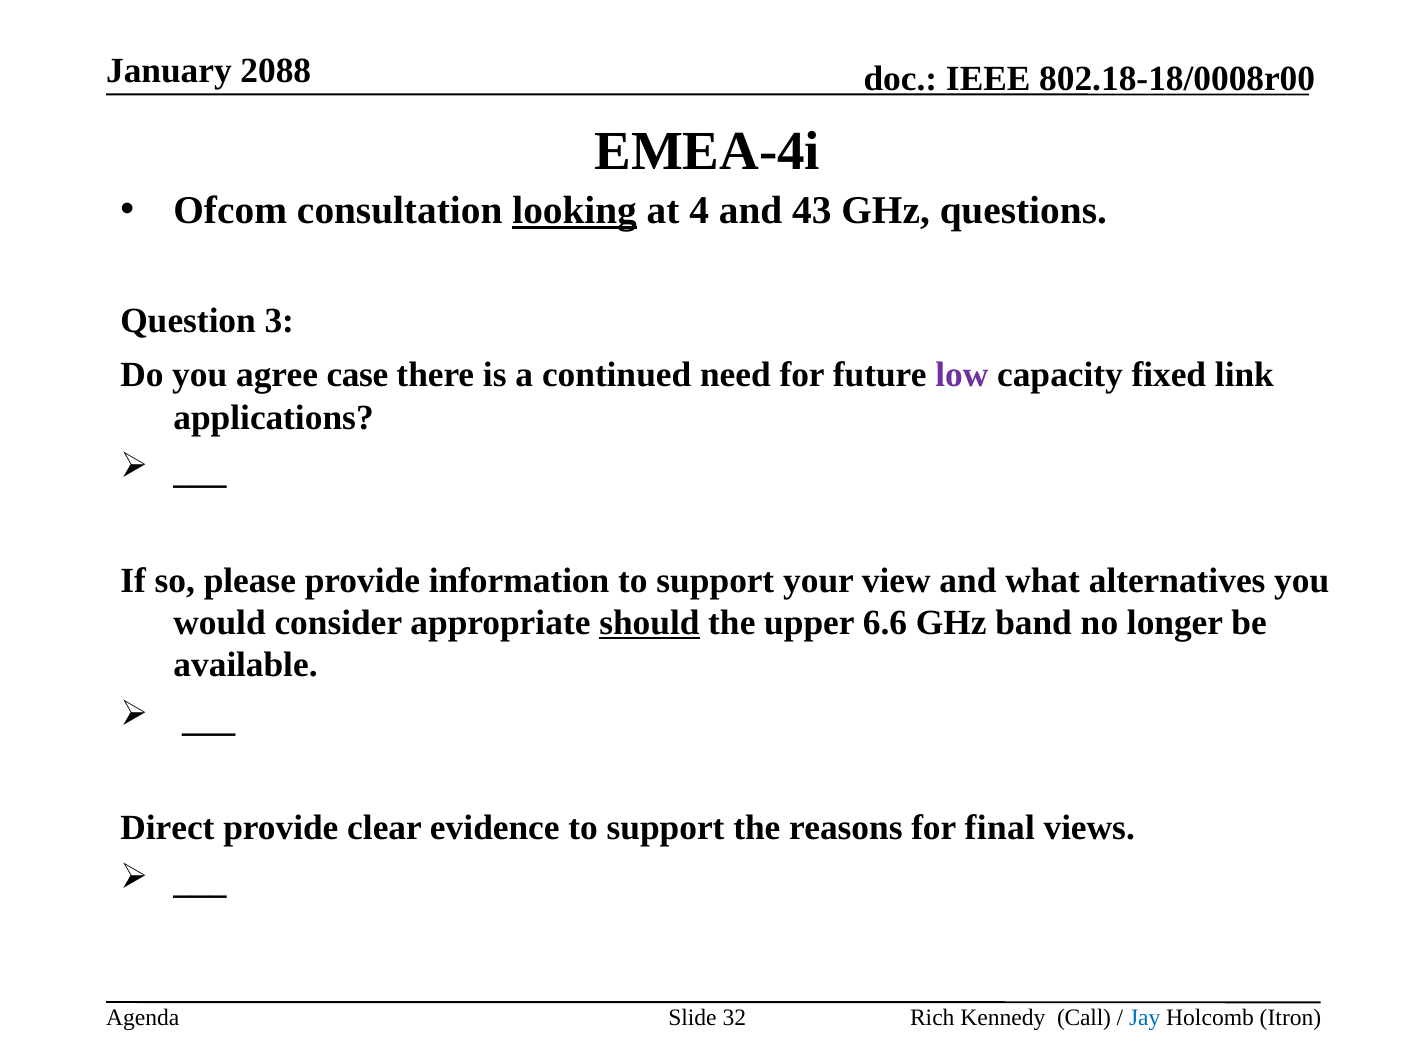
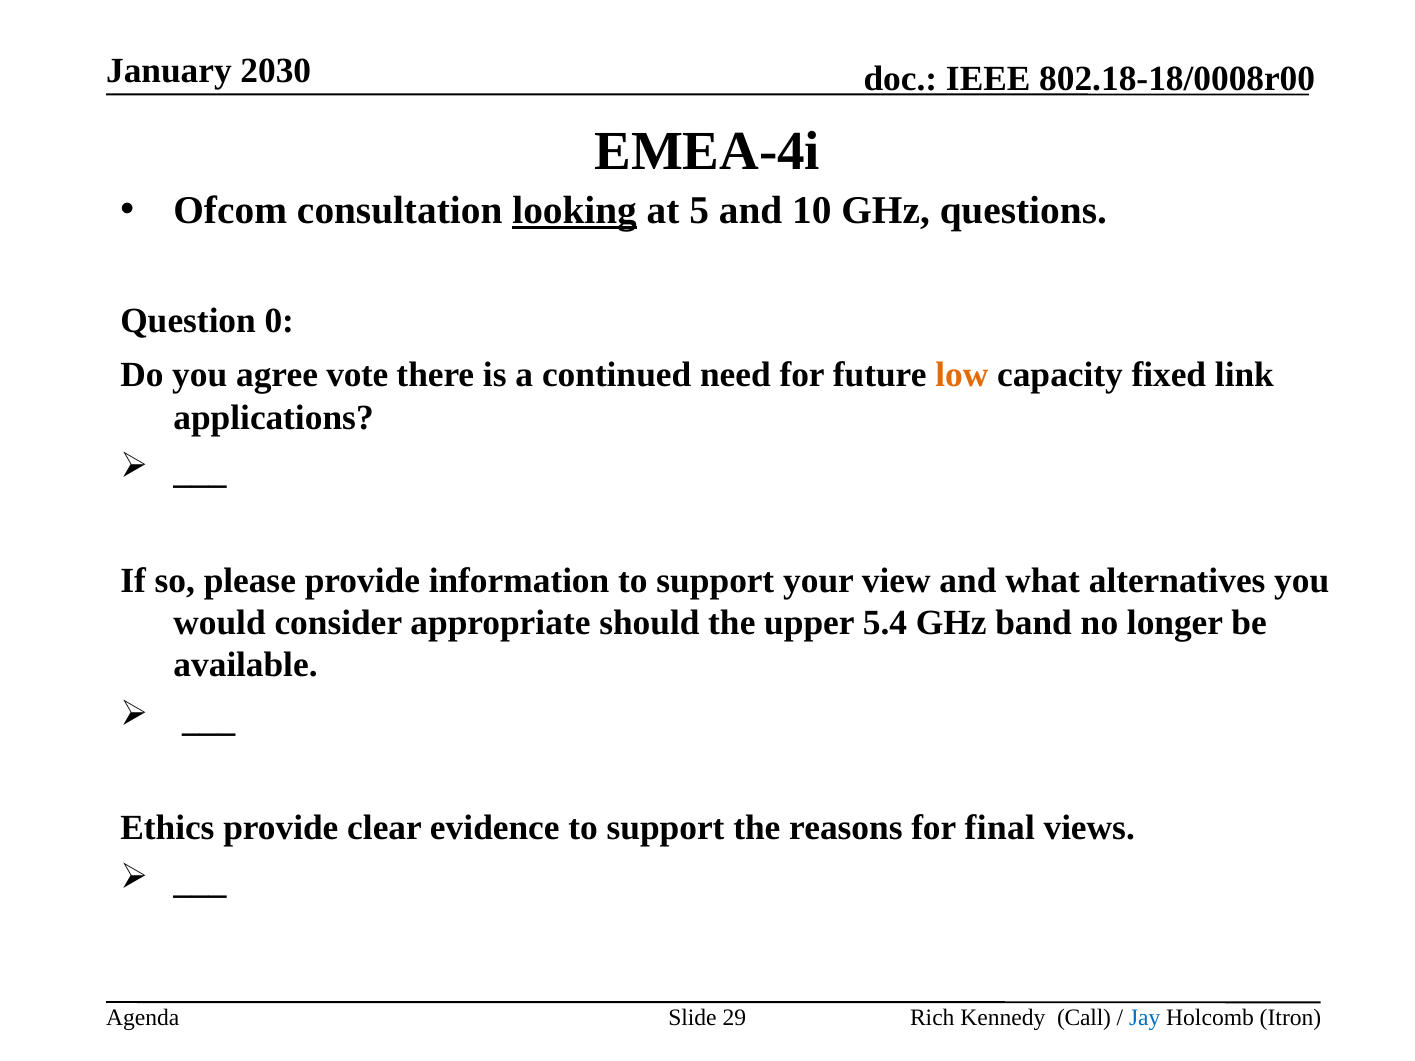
2088: 2088 -> 2030 (276, 71)
4: 4 -> 5 (699, 210)
43: 43 -> 10 (812, 210)
3: 3 -> 0 (279, 321)
case: case -> vote (357, 375)
low colour: purple -> orange (962, 375)
should underline: present -> none (649, 623)
6.6: 6.6 -> 5.4 (885, 623)
Direct: Direct -> Ethics (167, 828)
32: 32 -> 29 (734, 1018)
